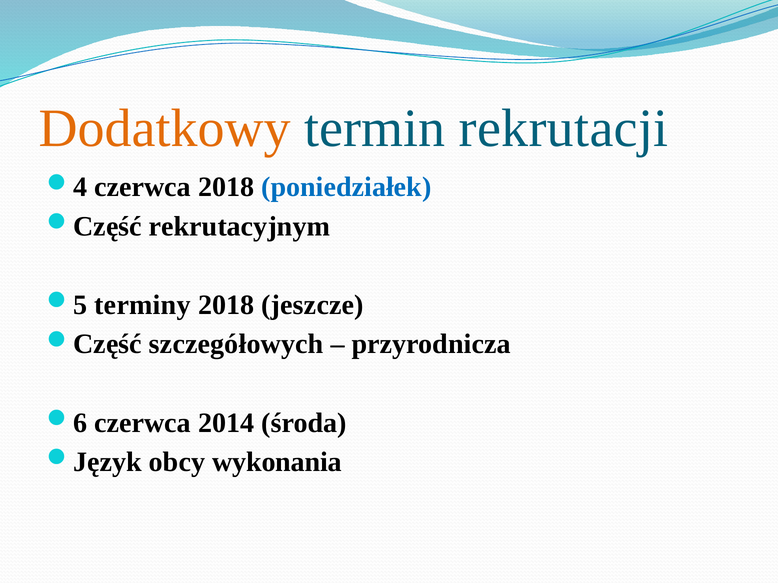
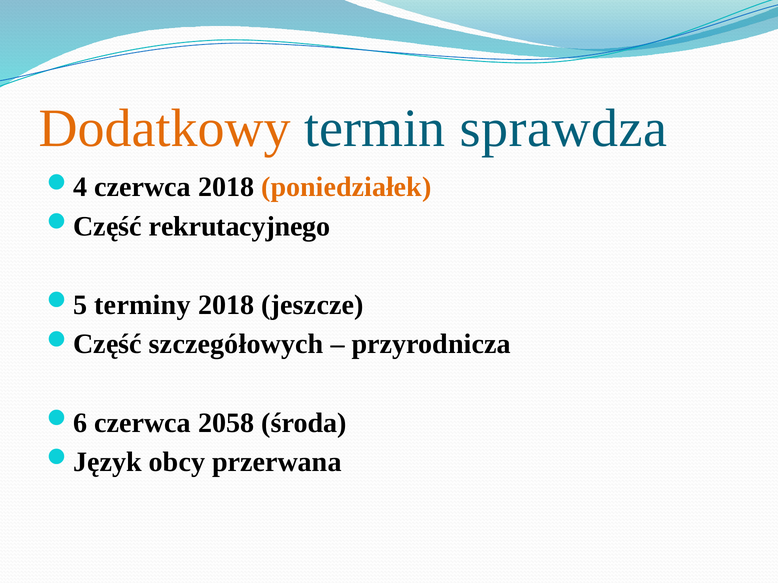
rekrutacji: rekrutacji -> sprawdza (563, 128)
poniedziałek colour: blue -> orange (346, 187)
rekrutacyjnym: rekrutacyjnym -> rekrutacyjnego (240, 227)
2014: 2014 -> 2058 (226, 423)
wykonania: wykonania -> przerwana (277, 462)
